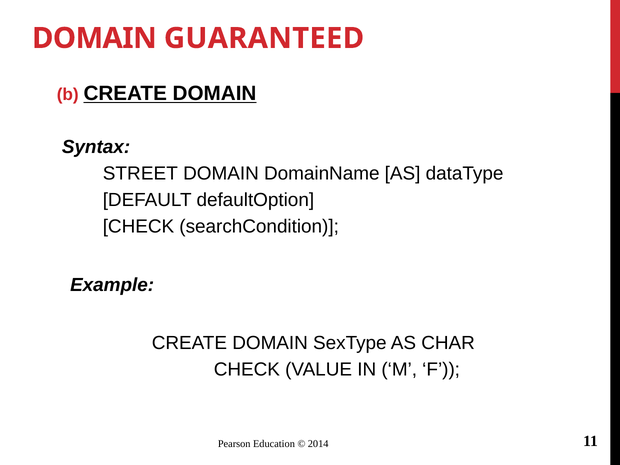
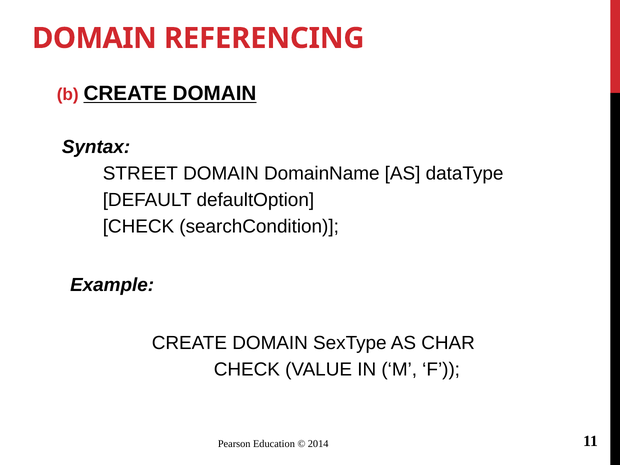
GUARANTEED: GUARANTEED -> REFERENCING (264, 38)
